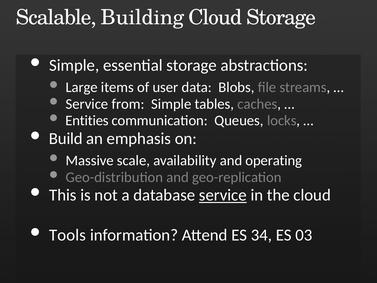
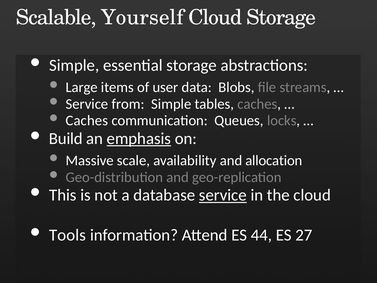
Building: Building -> Yourself (142, 17)
Entities: Entities -> Caches (87, 120)
emphasis underline: none -> present (139, 138)
operating: operating -> allocation (274, 160)
34: 34 -> 44 (261, 235)
03: 03 -> 27 (304, 235)
